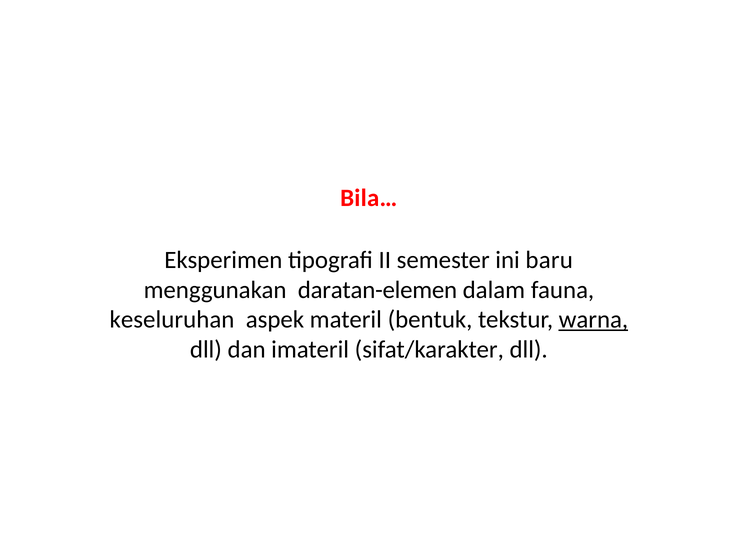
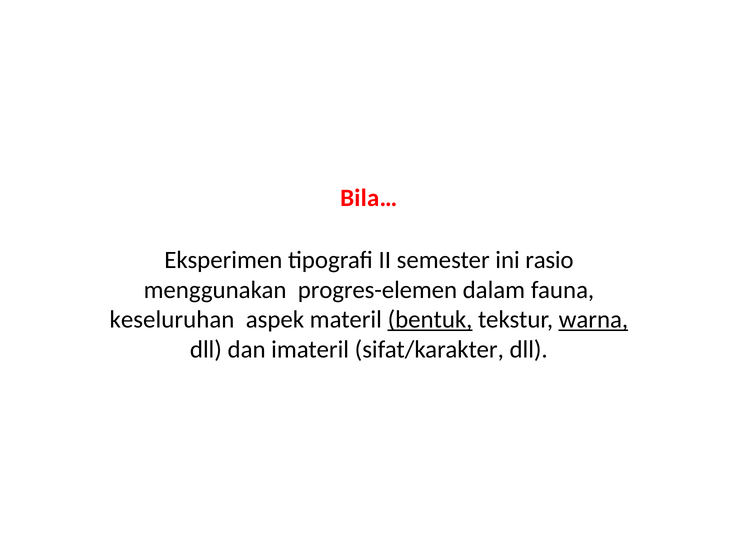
baru: baru -> rasio (549, 260)
daratan-elemen: daratan-elemen -> progres-elemen (377, 290)
bentuk underline: none -> present (430, 320)
